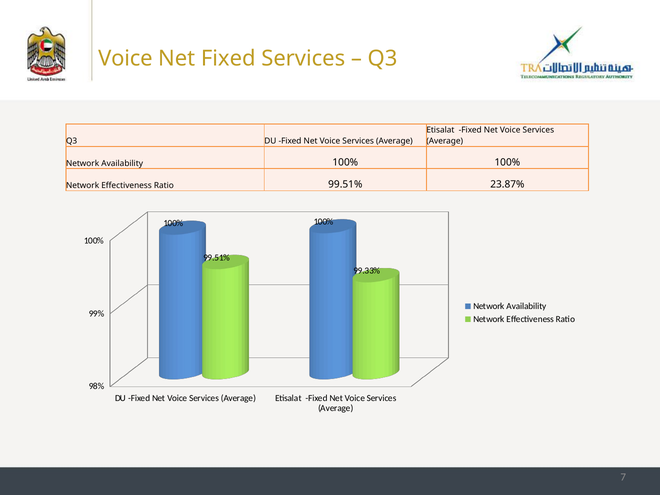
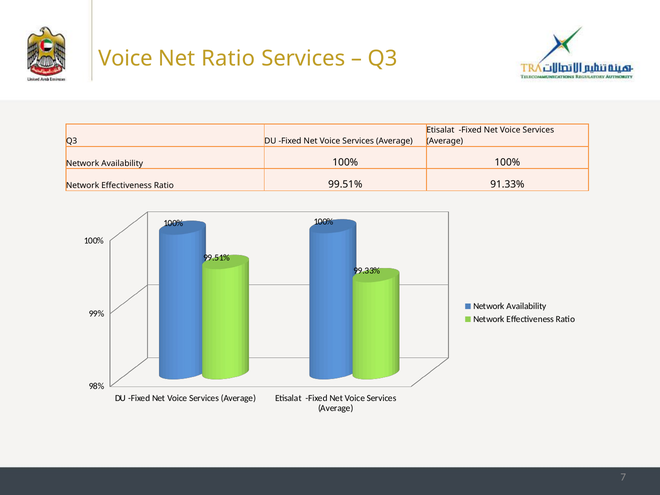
Net Fixed: Fixed -> Ratio (228, 59)
23.87%: 23.87% -> 91.33% (507, 185)
